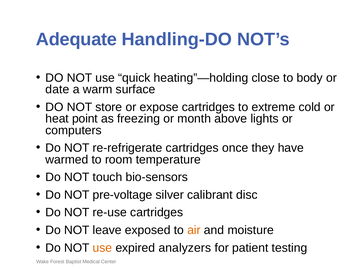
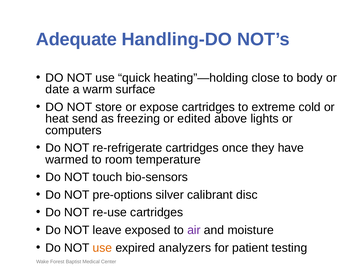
point: point -> send (85, 118)
month: month -> edited (194, 118)
pre-voltage: pre-voltage -> pre-options (123, 194)
air colour: orange -> purple (194, 230)
